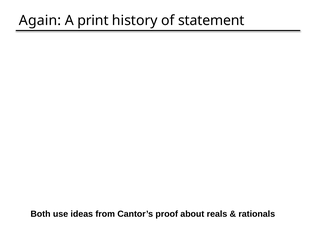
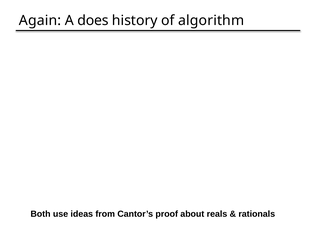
print: print -> does (93, 20)
statement: statement -> algorithm (211, 20)
